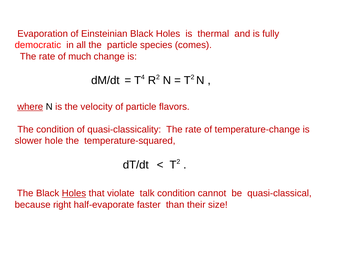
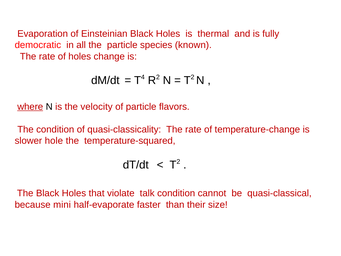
comes: comes -> known (193, 45)
of much: much -> holes (80, 56)
Holes underline: present -> none (74, 193)
right: right -> mini (62, 205)
